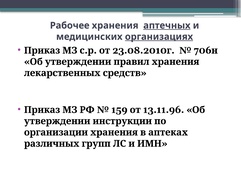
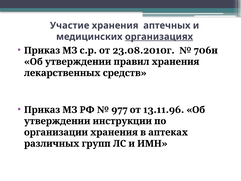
Рабочее: Рабочее -> Участие (70, 25)
аптечных underline: present -> none (167, 25)
159: 159 -> 977 (119, 110)
